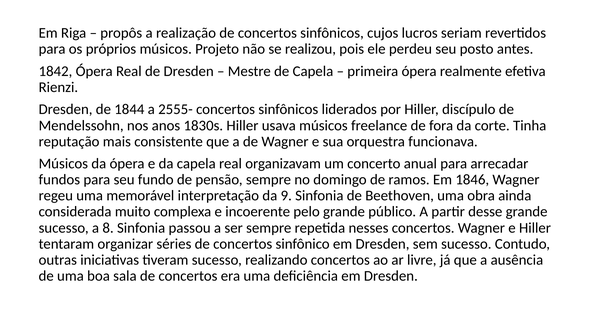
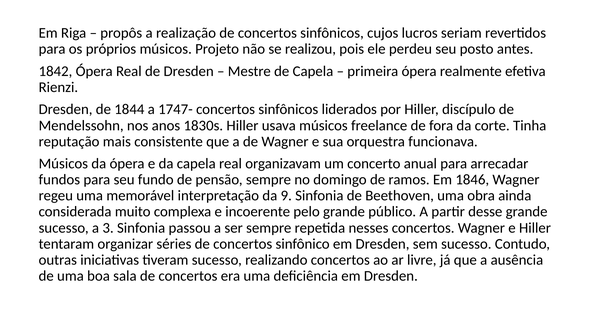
2555-: 2555- -> 1747- (175, 109)
8: 8 -> 3 (108, 227)
